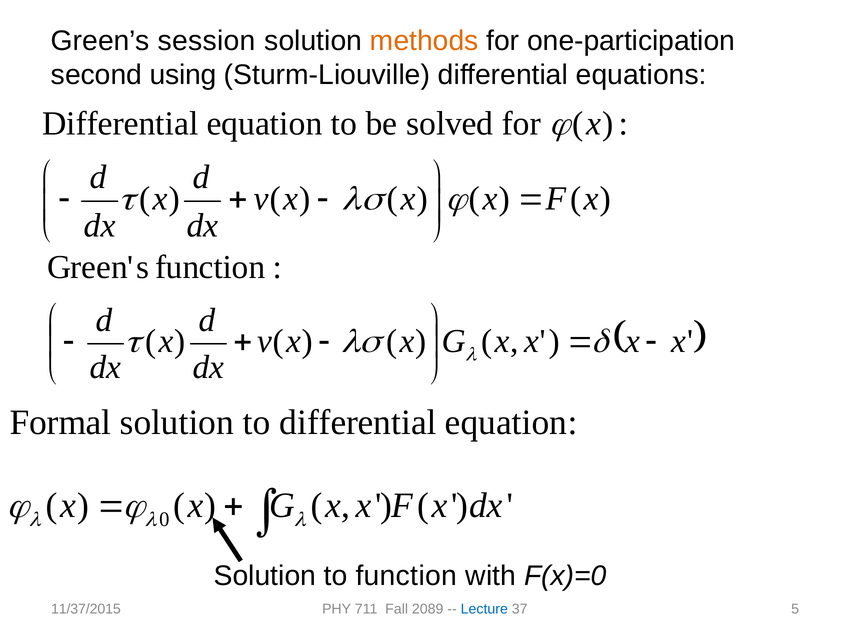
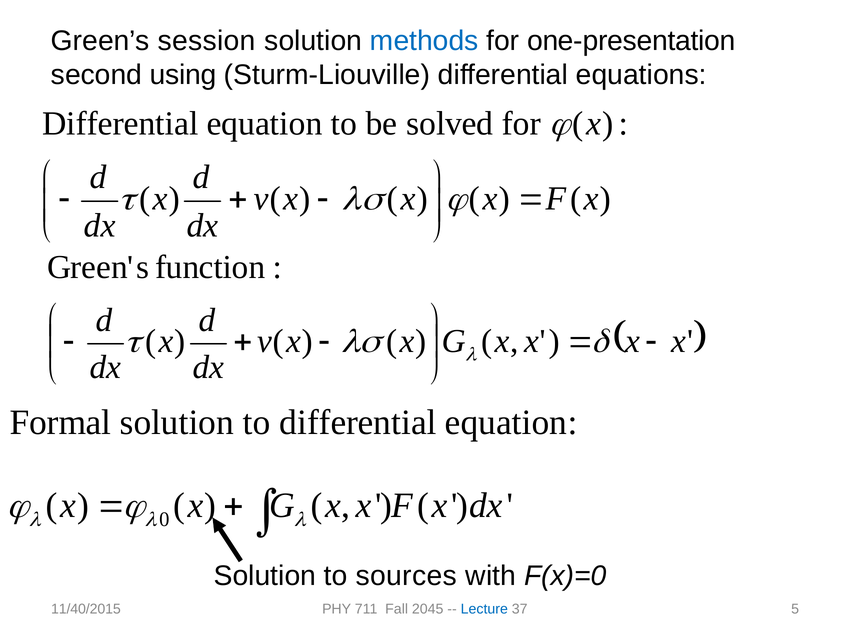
methods colour: orange -> blue (424, 41)
one-participation: one-participation -> one-presentation (631, 41)
to function: function -> sources (406, 576)
11/37/2015: 11/37/2015 -> 11/40/2015 (86, 609)
2089: 2089 -> 2045 (428, 609)
